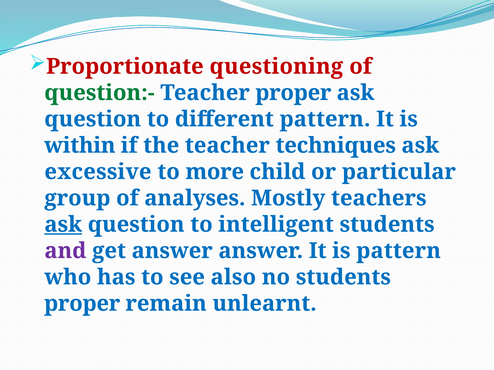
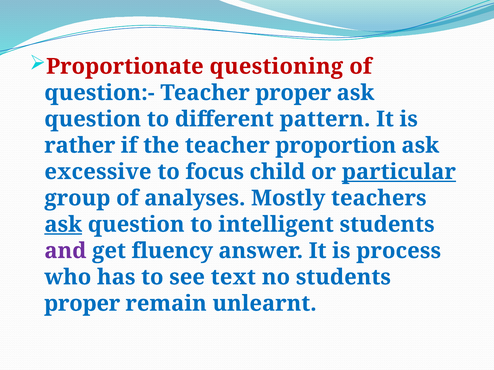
question:- colour: green -> blue (99, 93)
within: within -> rather (80, 146)
techniques: techniques -> proportion (336, 146)
more: more -> focus (215, 172)
particular underline: none -> present (399, 172)
get answer: answer -> fluency (172, 251)
is pattern: pattern -> process (399, 251)
also: also -> text (233, 278)
